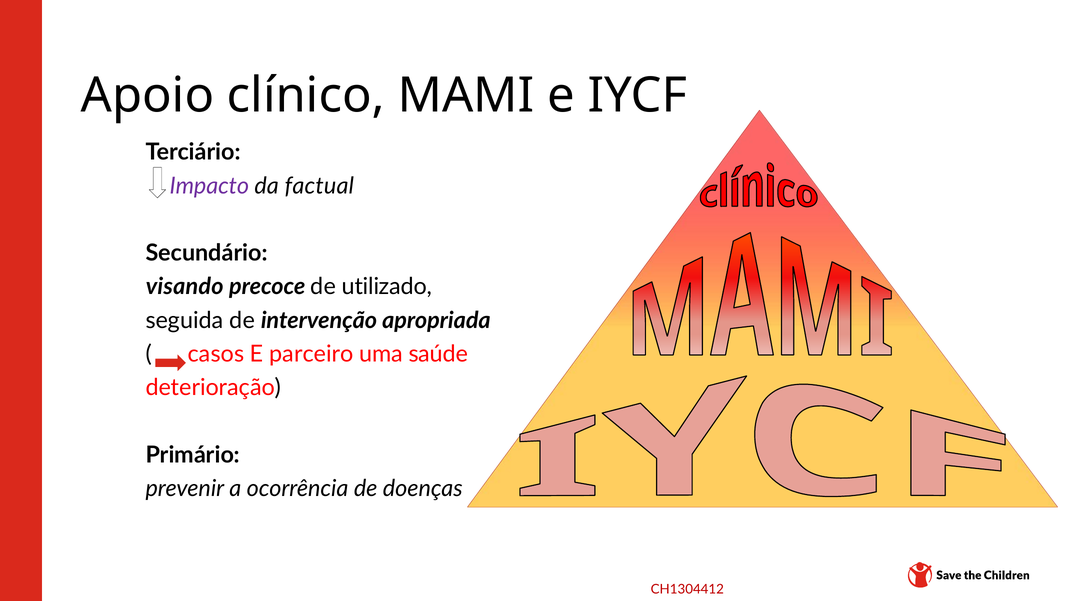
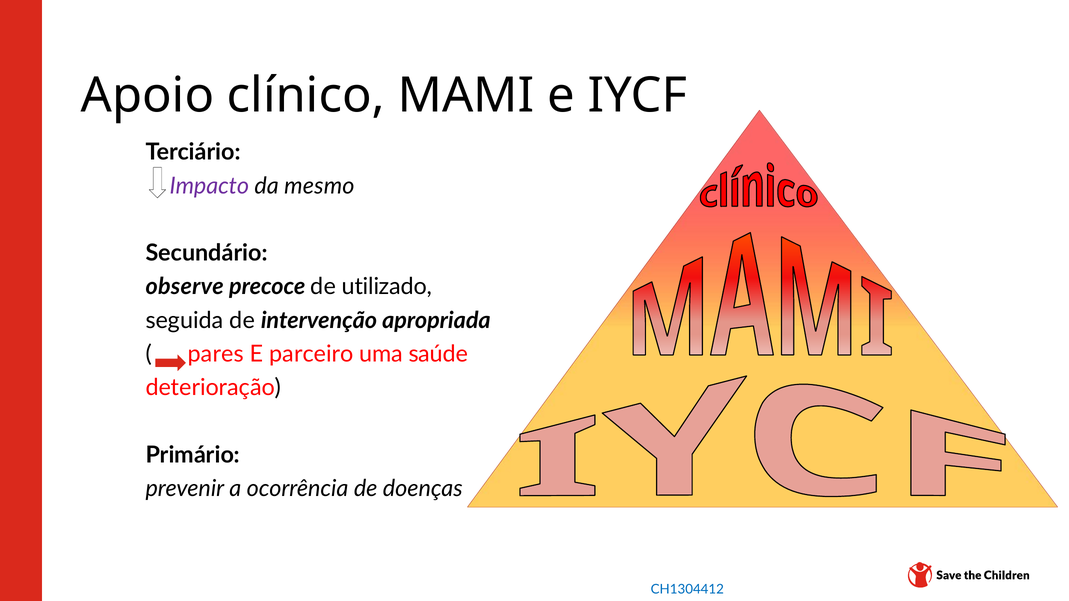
factual: factual -> mesmo (319, 186)
visando: visando -> observe (185, 287)
casos: casos -> pares (216, 354)
CH1304412 colour: red -> blue (687, 590)
